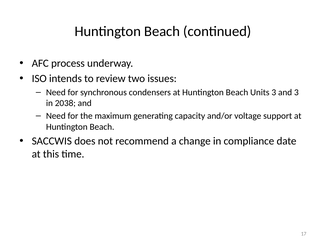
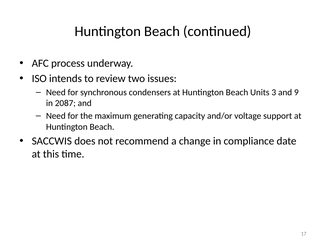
and 3: 3 -> 9 (296, 92)
2038: 2038 -> 2087 (65, 103)
